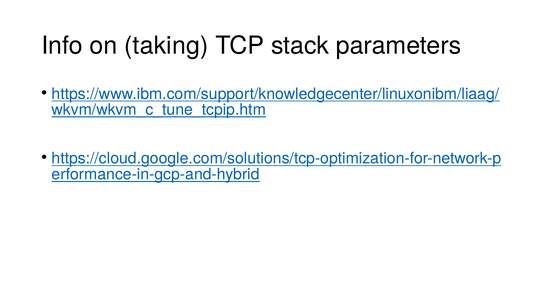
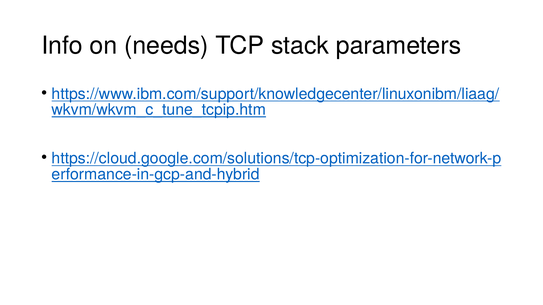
taking: taking -> needs (166, 46)
